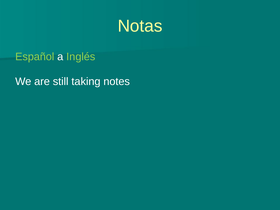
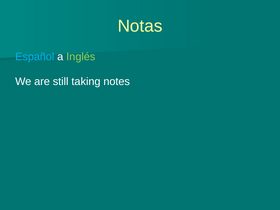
Español colour: light green -> light blue (35, 57)
